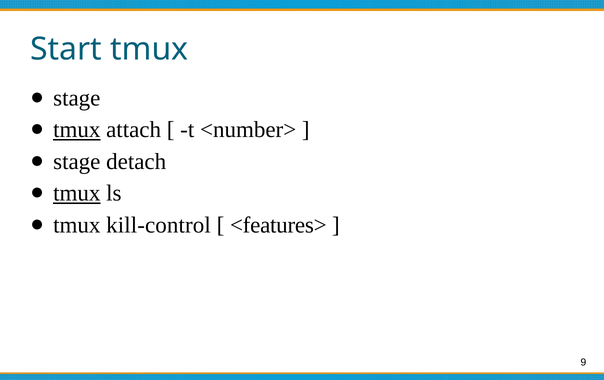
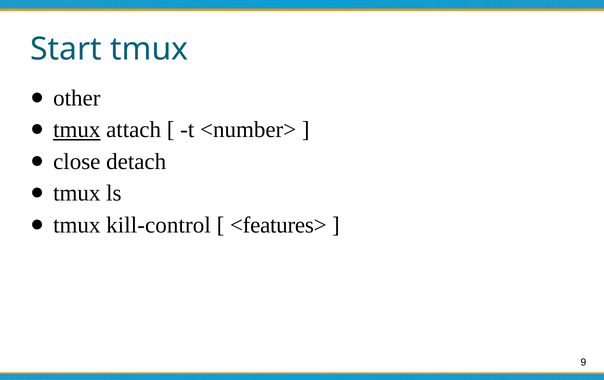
stage: stage -> other (77, 98)
stage: stage -> close (77, 162)
tmux underline: present -> none (77, 194)
